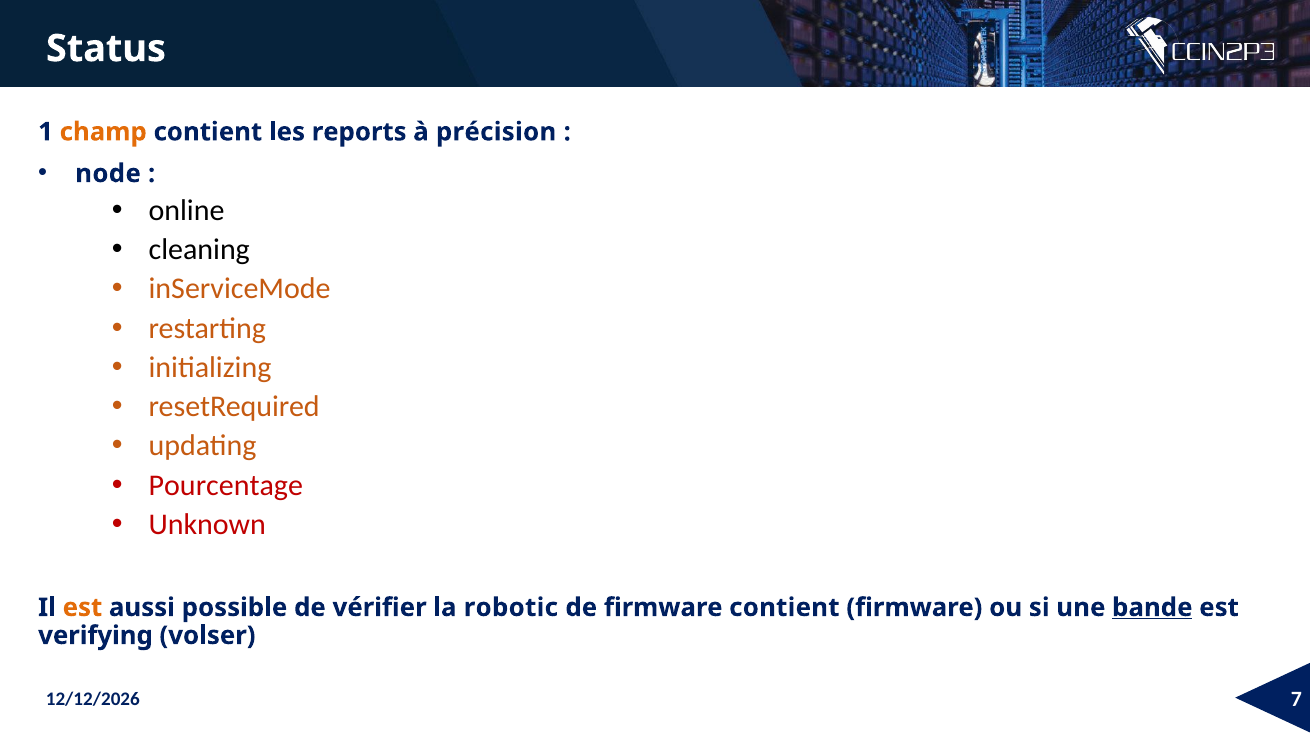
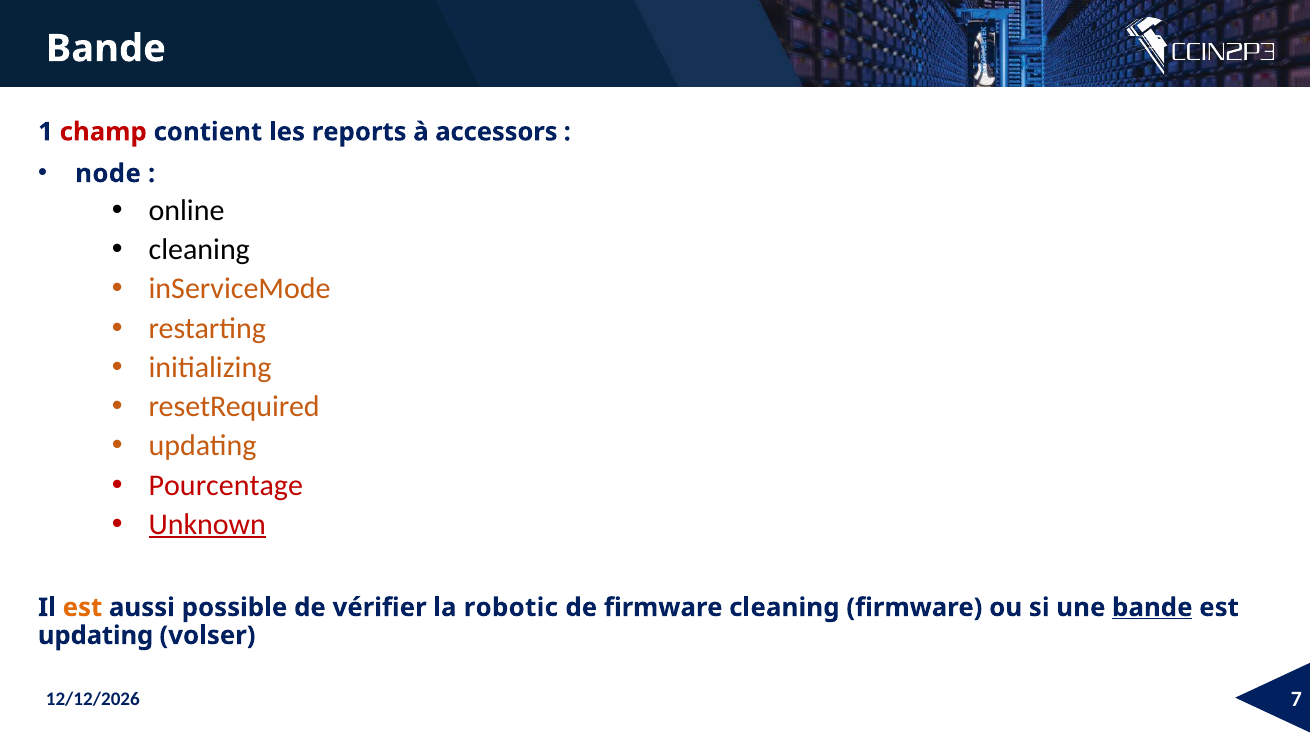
Status: Status -> Bande (106, 49)
champ colour: orange -> red (103, 132)
précision: précision -> accessors (496, 132)
Unknown underline: none -> present (207, 524)
firmware contient: contient -> cleaning (784, 607)
verifying: verifying -> updating (96, 635)
